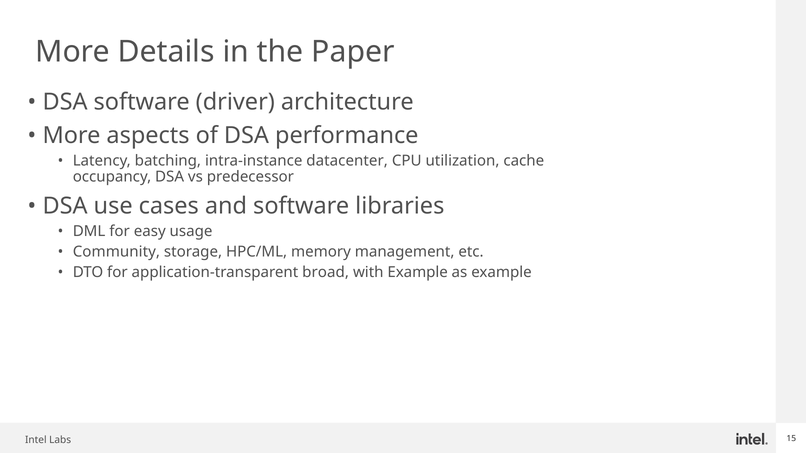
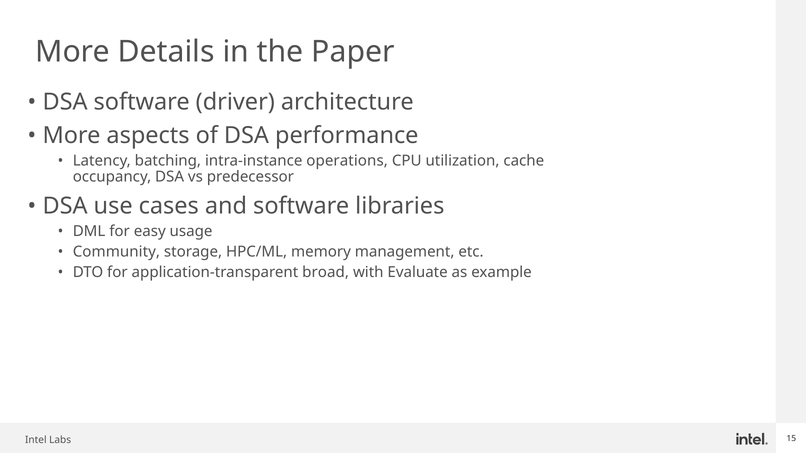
datacenter: datacenter -> operations (347, 161)
with Example: Example -> Evaluate (418, 272)
